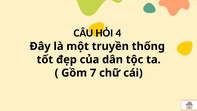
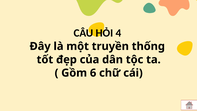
7: 7 -> 6 (93, 73)
